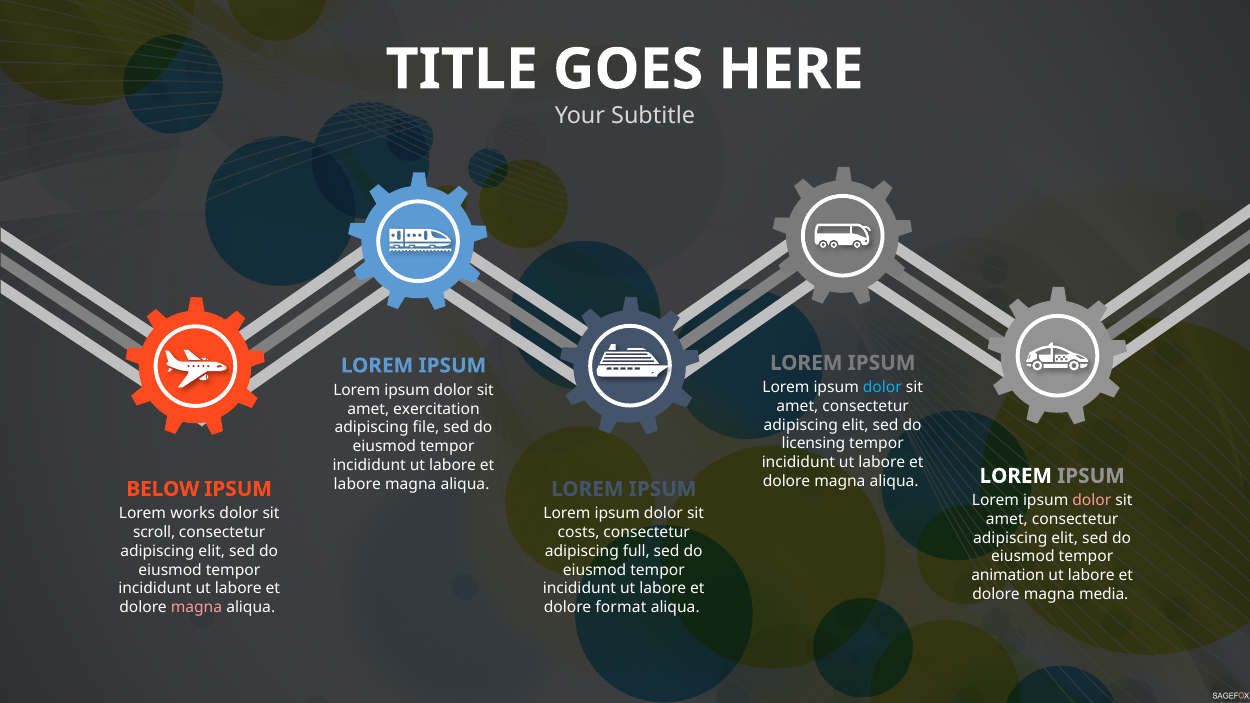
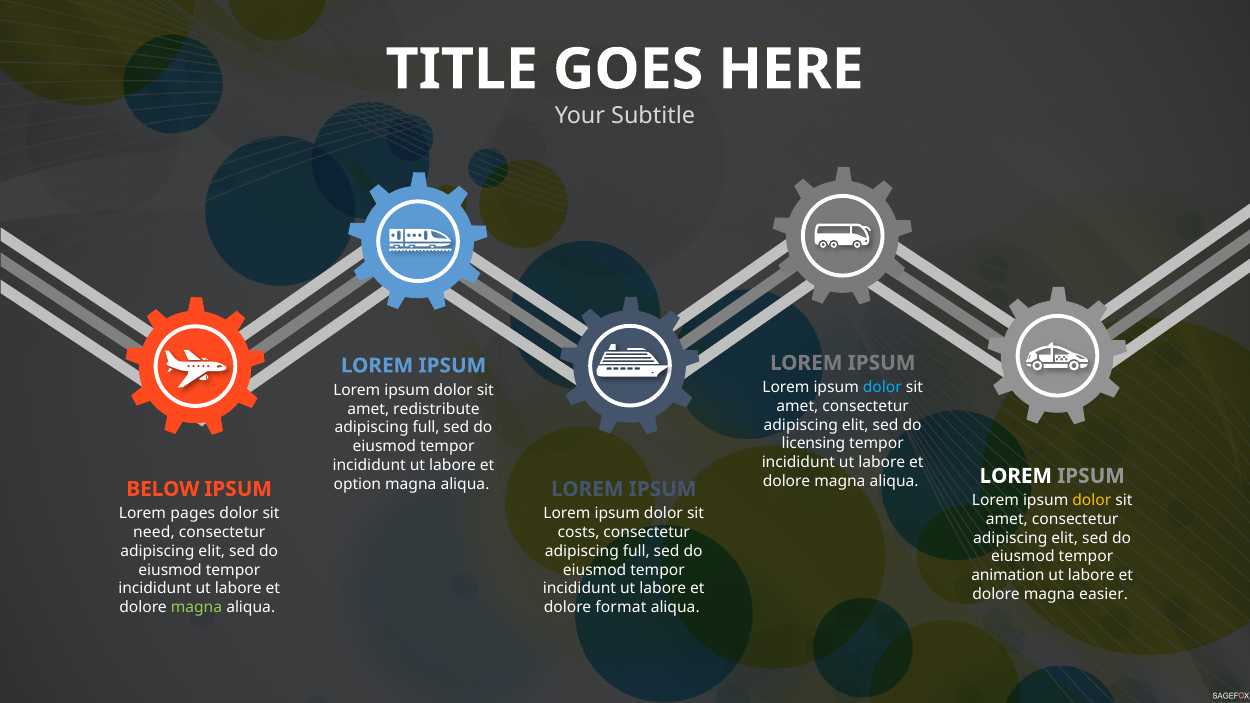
exercitation: exercitation -> redistribute (436, 409)
file: file -> full (426, 428)
labore: labore -> option (357, 484)
dolor colour: pink -> yellow (1092, 501)
works: works -> pages (193, 514)
scroll: scroll -> need (154, 532)
media: media -> easier (1104, 594)
magna colour: pink -> light green (196, 607)
